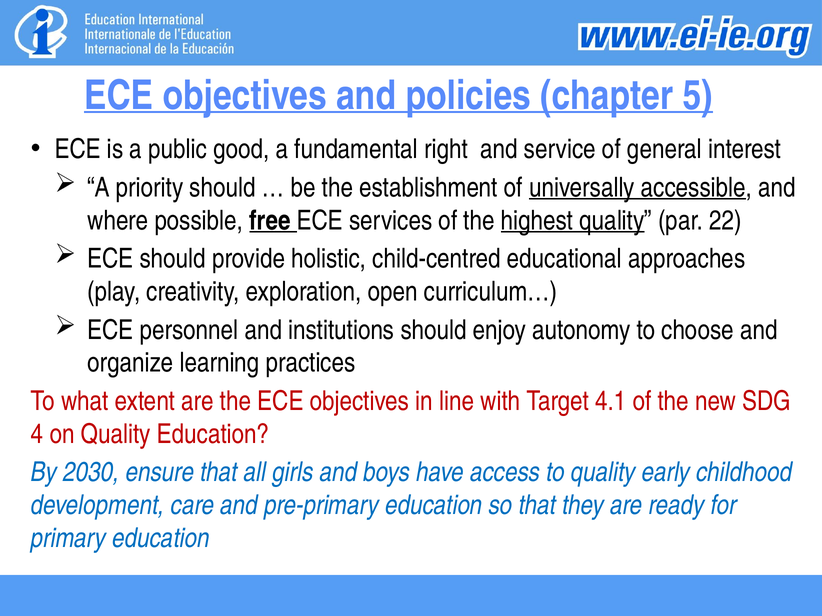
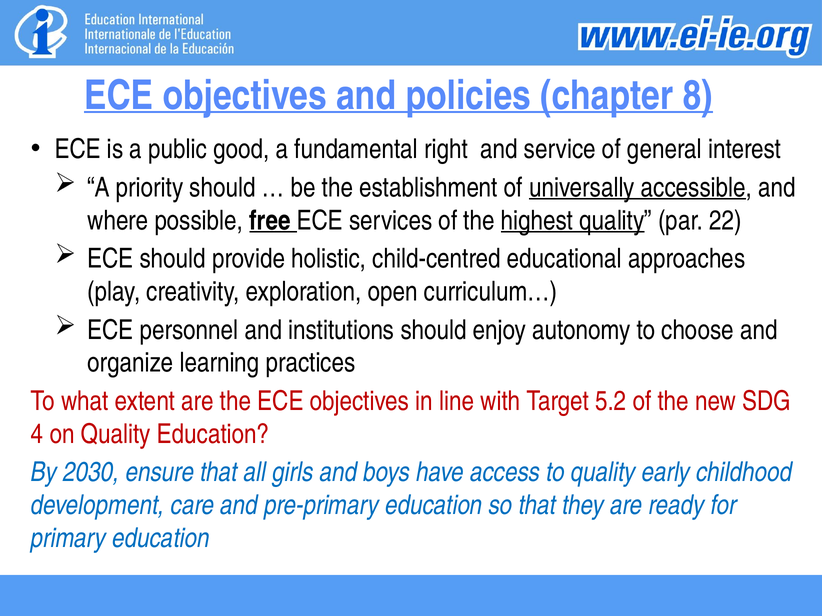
5: 5 -> 8 (698, 96)
4.1: 4.1 -> 5.2 (611, 402)
